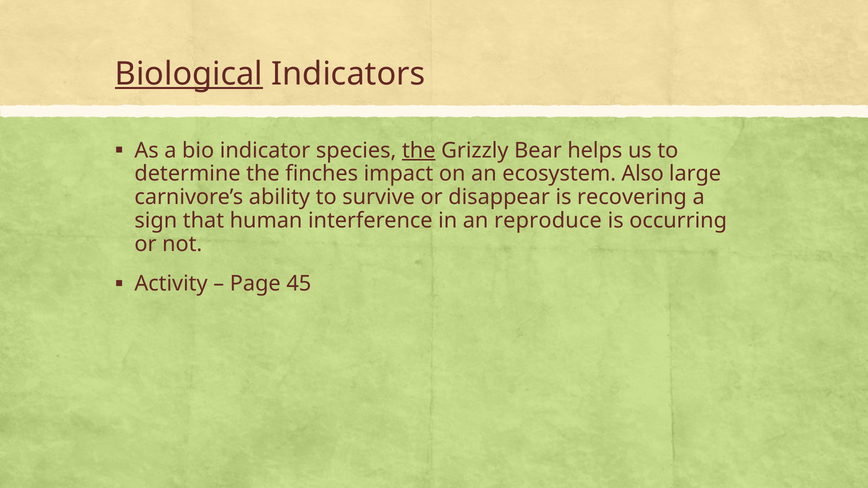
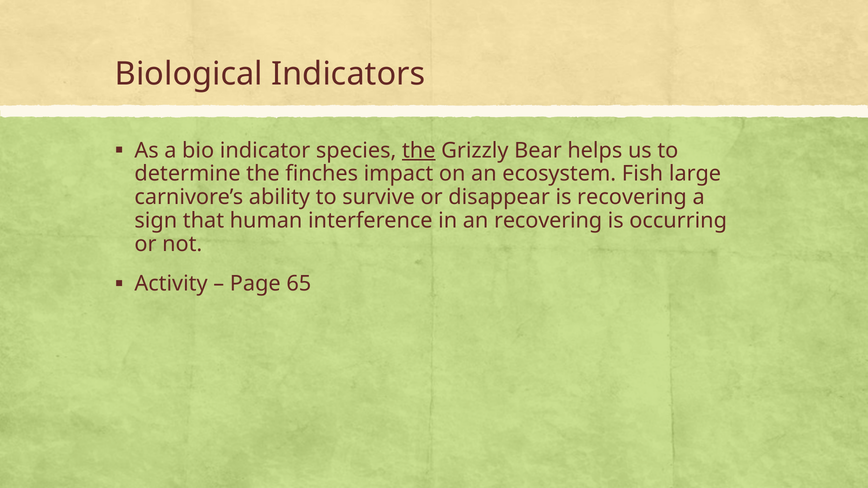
Biological underline: present -> none (189, 74)
Also: Also -> Fish (642, 174)
an reproduce: reproduce -> recovering (548, 221)
45: 45 -> 65 (299, 284)
